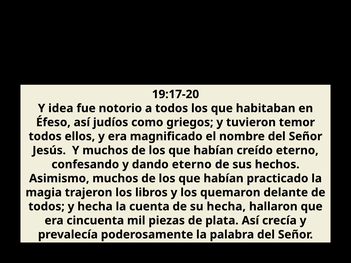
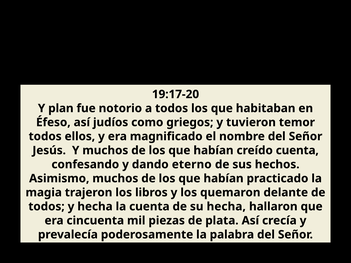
idea: idea -> plan (61, 108)
creído eterno: eterno -> cuenta (297, 151)
